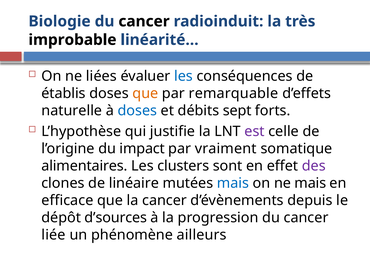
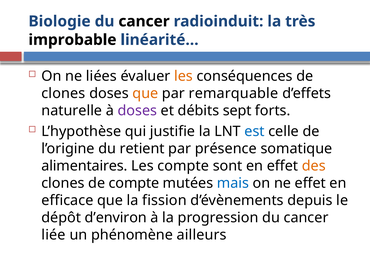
les colour: blue -> orange (184, 76)
établis: établis -> clones (63, 93)
doses colour: blue -> purple (137, 111)
est colour: purple -> blue (255, 132)
impact: impact -> retient (142, 149)
vraiment: vraiment -> présence (226, 149)
Les clusters: clusters -> compte (183, 166)
des colour: purple -> orange (314, 166)
de linéaire: linéaire -> compte (134, 183)
ne mais: mais -> effet (310, 183)
la cancer: cancer -> fission (164, 201)
d’sources: d’sources -> d’environ (116, 218)
